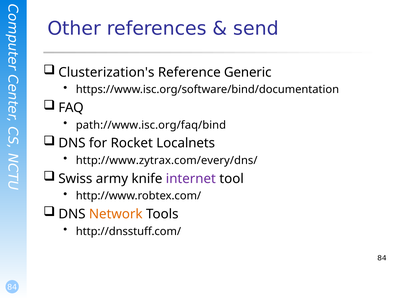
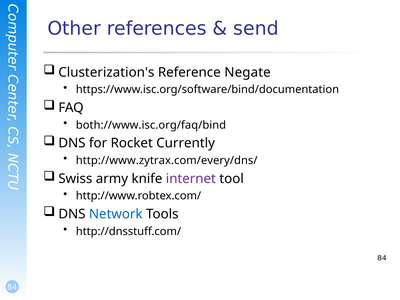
Generic: Generic -> Negate (248, 72)
path://www.isc.org/faq/bind: path://www.isc.org/faq/bind -> both://www.isc.org/faq/bind (151, 125)
Localnets: Localnets -> Currently (186, 143)
Network colour: orange -> blue (116, 214)
